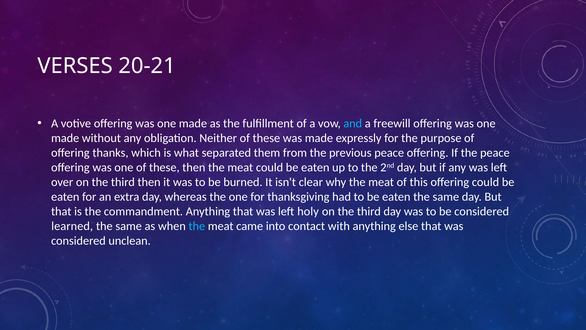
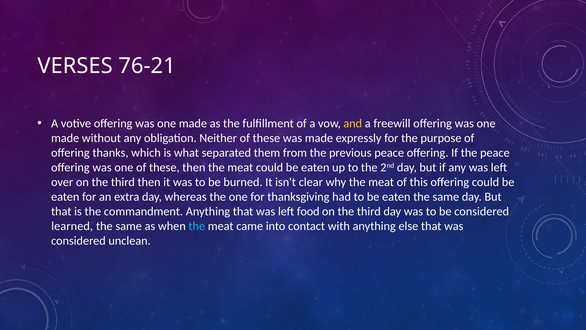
20-21: 20-21 -> 76-21 (147, 66)
and colour: light blue -> yellow (353, 123)
holy: holy -> food (308, 211)
